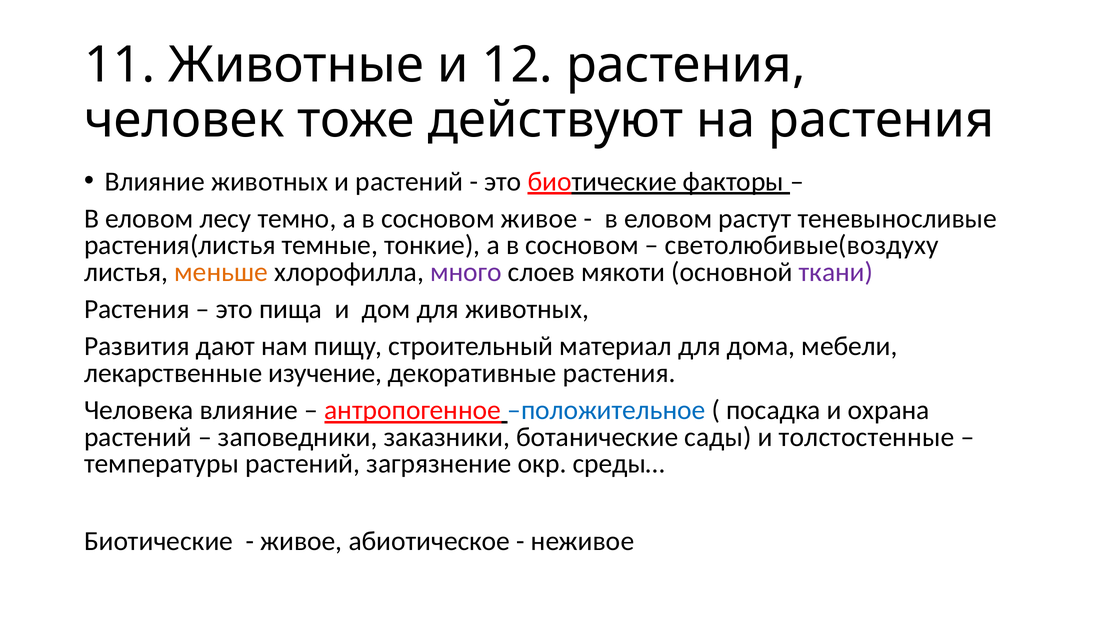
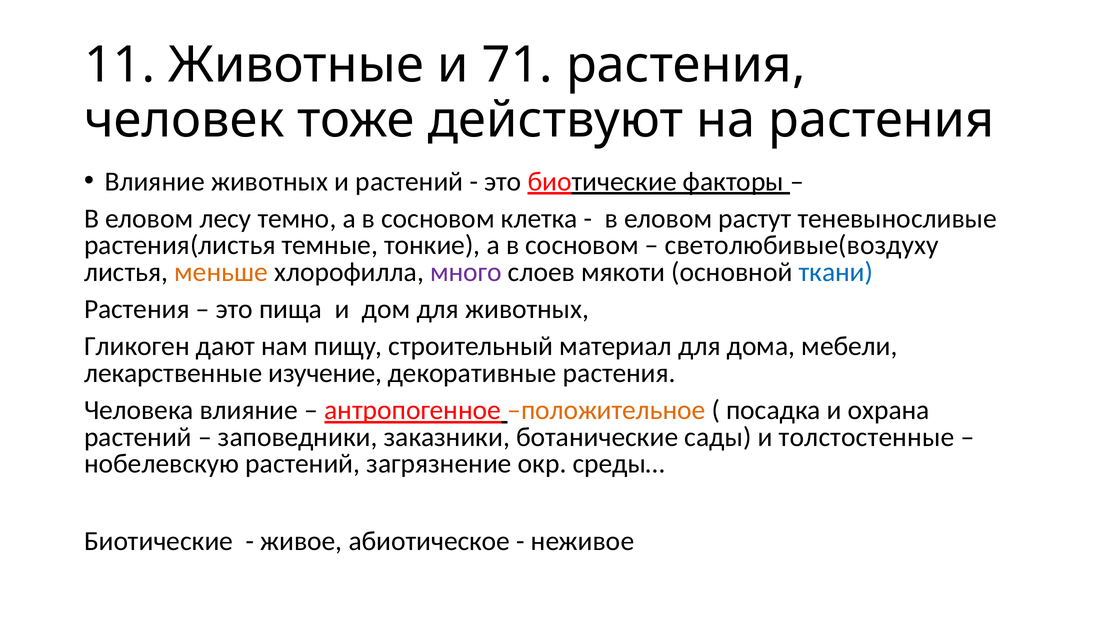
12: 12 -> 71 (517, 65)
сосновом живое: живое -> клетка (539, 219)
ткани colour: purple -> blue (836, 272)
Развития: Развития -> Гликоген (137, 346)
положительное colour: blue -> orange (606, 410)
температуры: температуры -> нобелевскую (162, 464)
